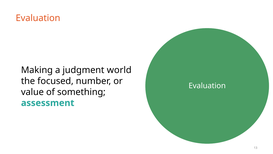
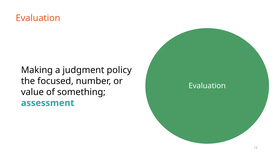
world: world -> policy (119, 70)
